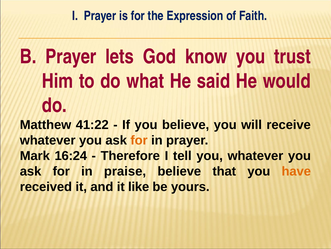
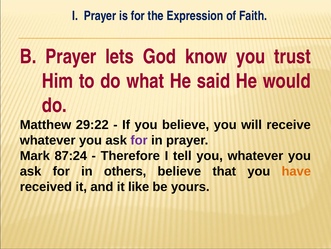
41:22: 41:22 -> 29:22 (92, 125)
for colour: orange -> purple (139, 140)
16:24: 16:24 -> 87:24 (71, 155)
praise: praise -> others (125, 171)
